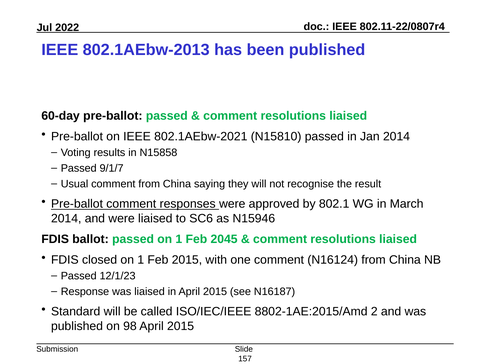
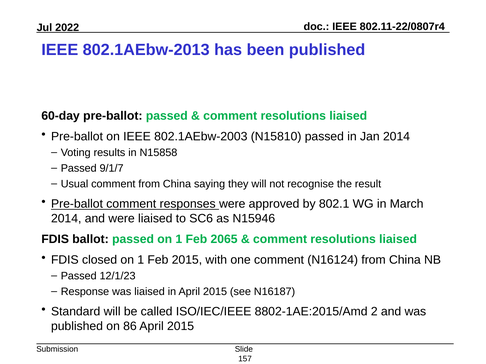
802.1AEbw-2021: 802.1AEbw-2021 -> 802.1AEbw-2003 (201, 137)
2045: 2045 -> 2065 (224, 239)
98: 98 -> 86 (130, 327)
